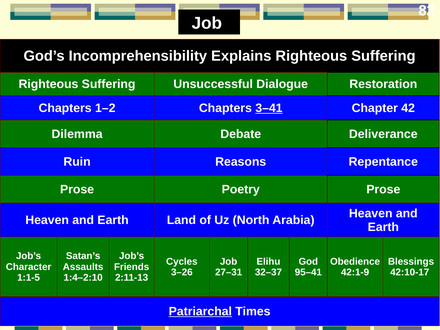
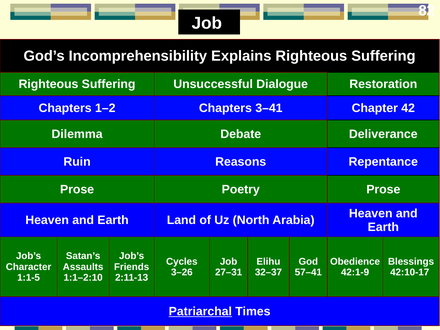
3–41 underline: present -> none (269, 108)
95–41: 95–41 -> 57–41 (308, 272)
1:4–2:10: 1:4–2:10 -> 1:1–2:10 (83, 278)
